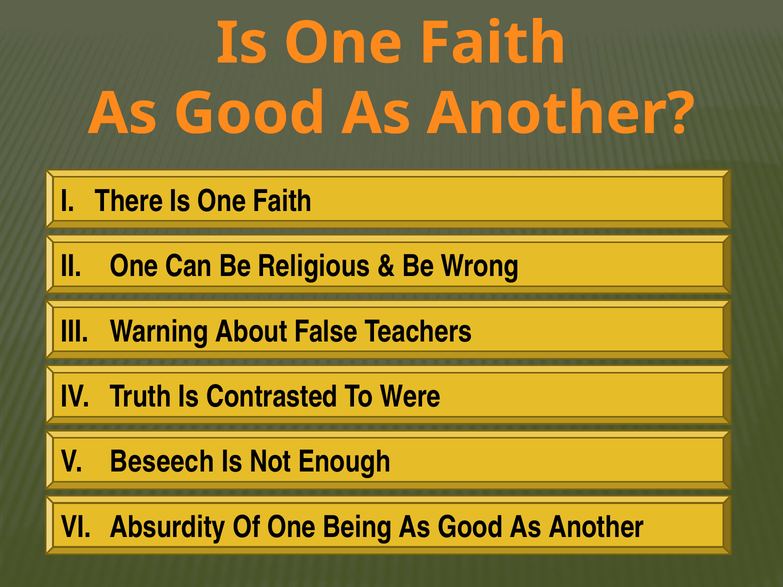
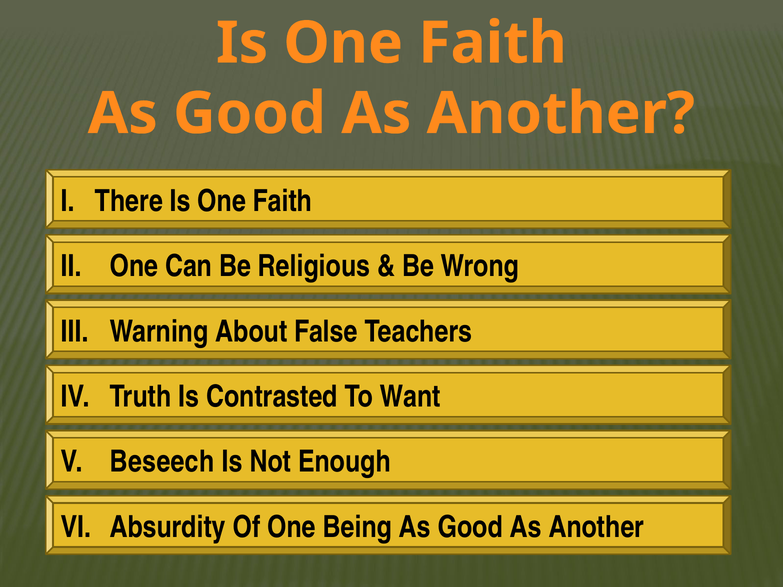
Were: Were -> Want (410, 397)
